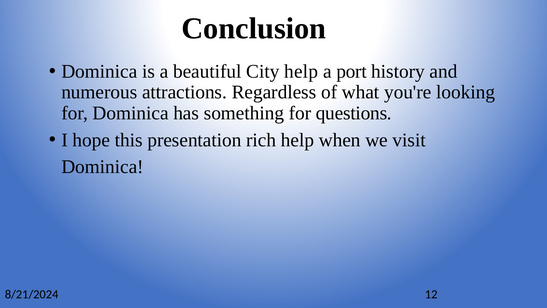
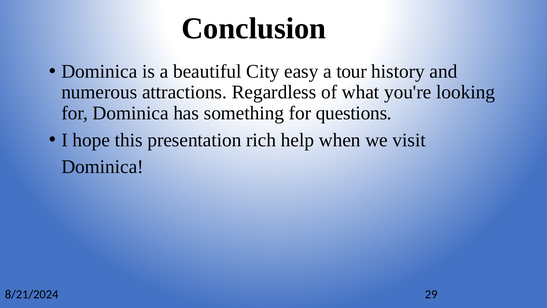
City help: help -> easy (301, 71)
port: port -> tour (352, 71)
12: 12 -> 29 (431, 294)
